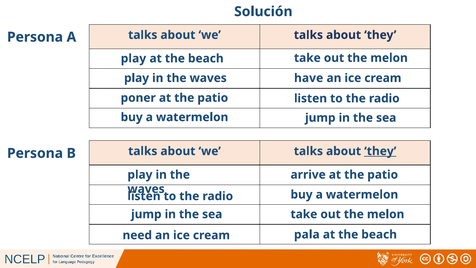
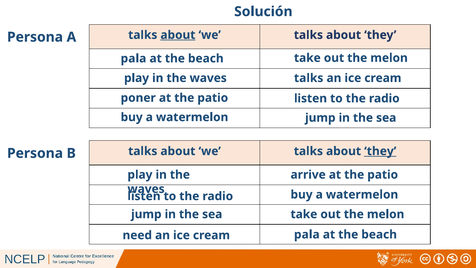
about underline: none -> present (178, 35)
play: play -> pala (133, 58)
have: have -> talks (309, 78)
